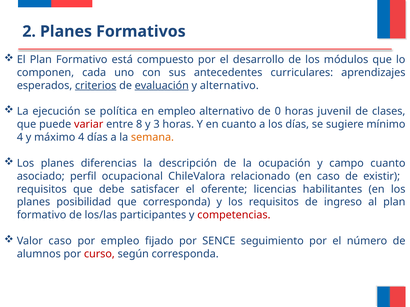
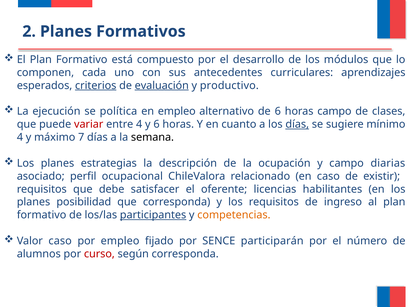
y alternativo: alternativo -> productivo (229, 86)
de 0: 0 -> 6 (278, 112)
horas juvenil: juvenil -> campo (334, 112)
entre 8: 8 -> 4 (139, 125)
y 3: 3 -> 6 (157, 125)
días underline: none -> present (297, 125)
máximo 4: 4 -> 7 (81, 138)
semana colour: orange -> black (152, 138)
diferencias: diferencias -> estrategias (109, 163)
campo cuanto: cuanto -> diarias (388, 163)
participantes underline: none -> present (153, 215)
competencias colour: red -> orange (234, 215)
seguimiento: seguimiento -> participarán (272, 241)
